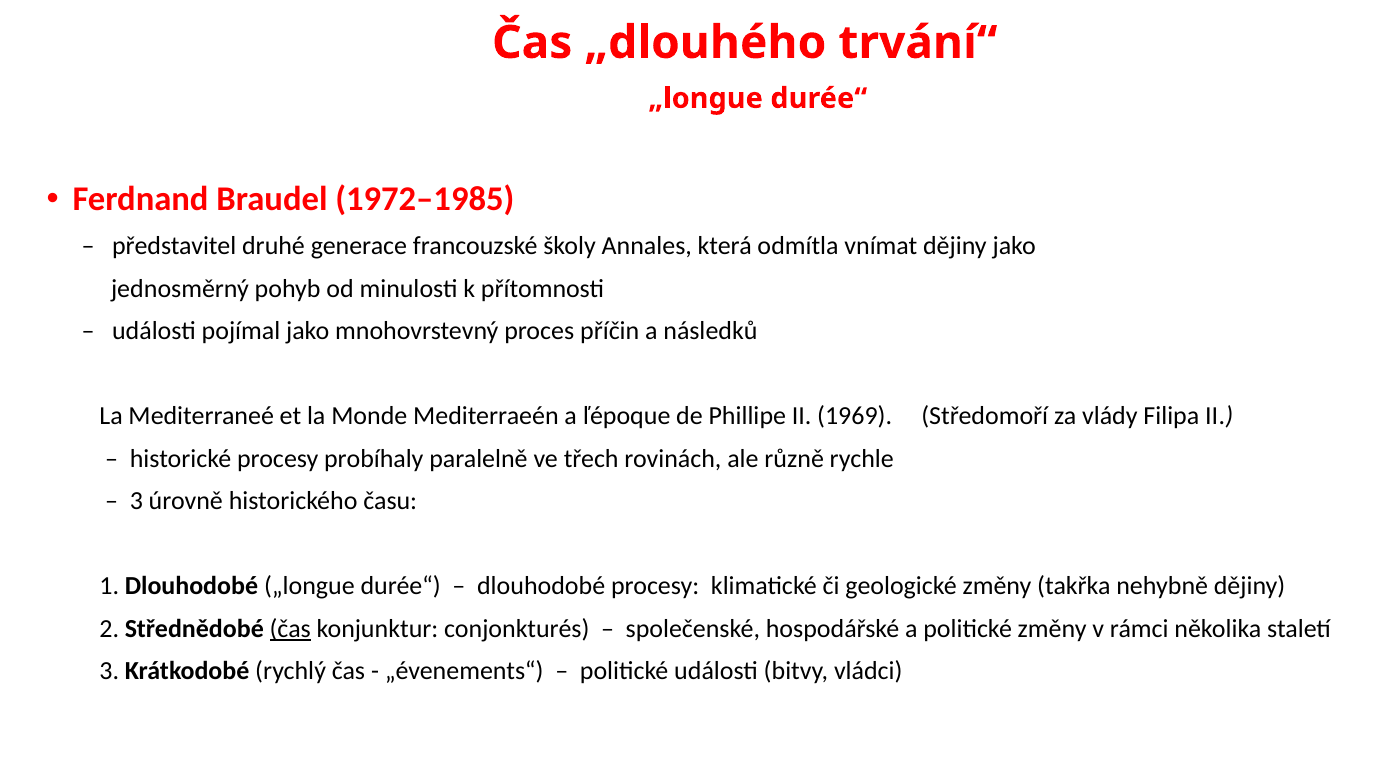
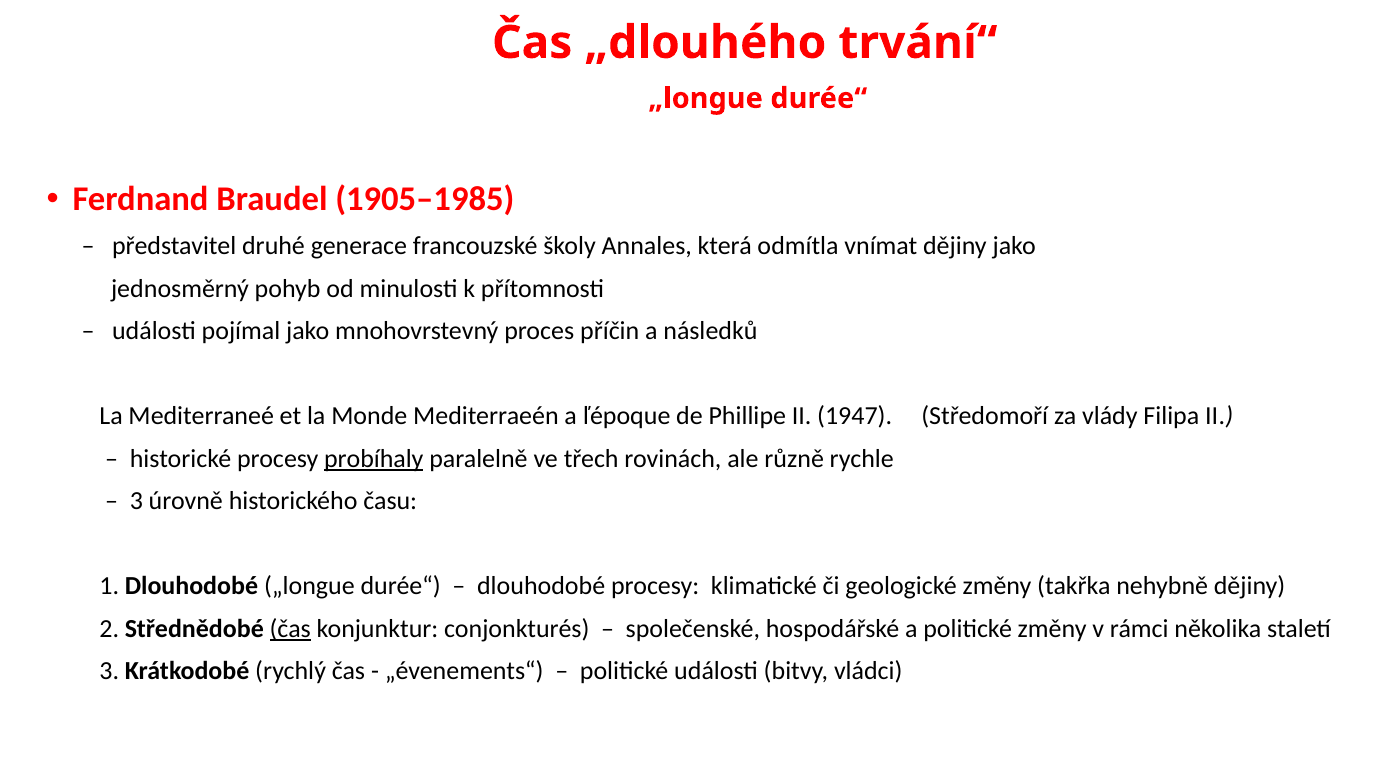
1972–1985: 1972–1985 -> 1905–1985 (425, 199)
1969: 1969 -> 1947 (855, 416)
probíhaly underline: none -> present (374, 459)
